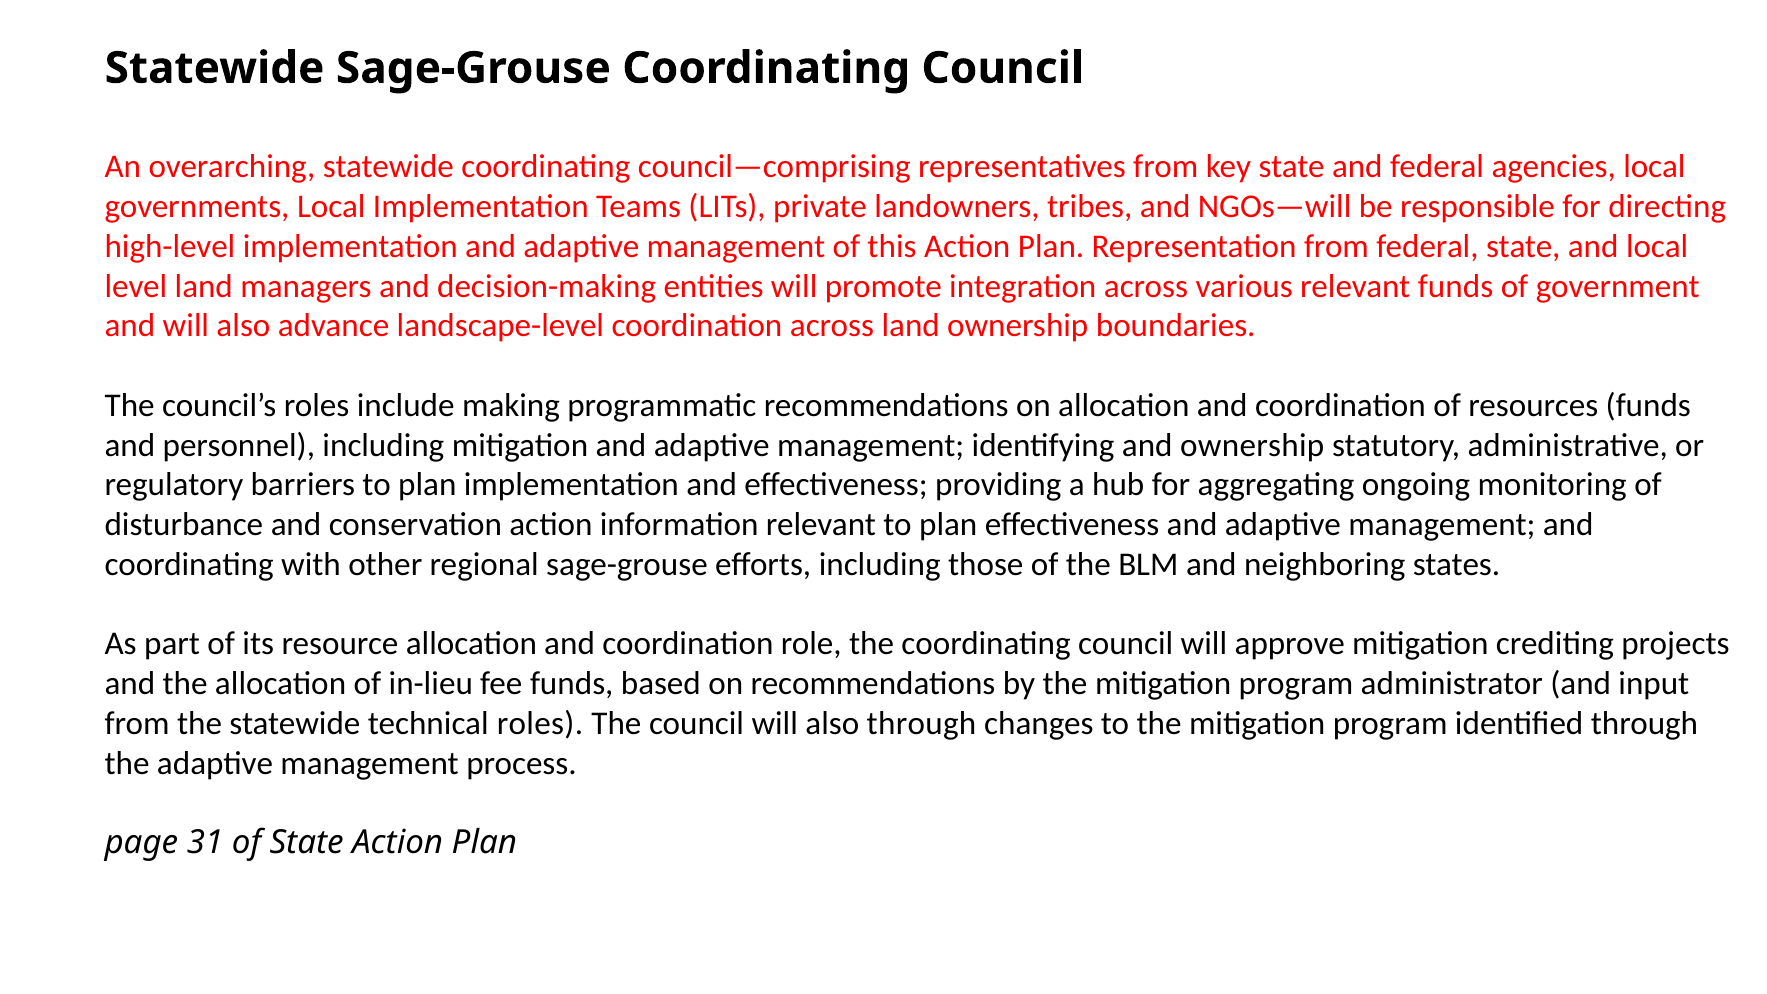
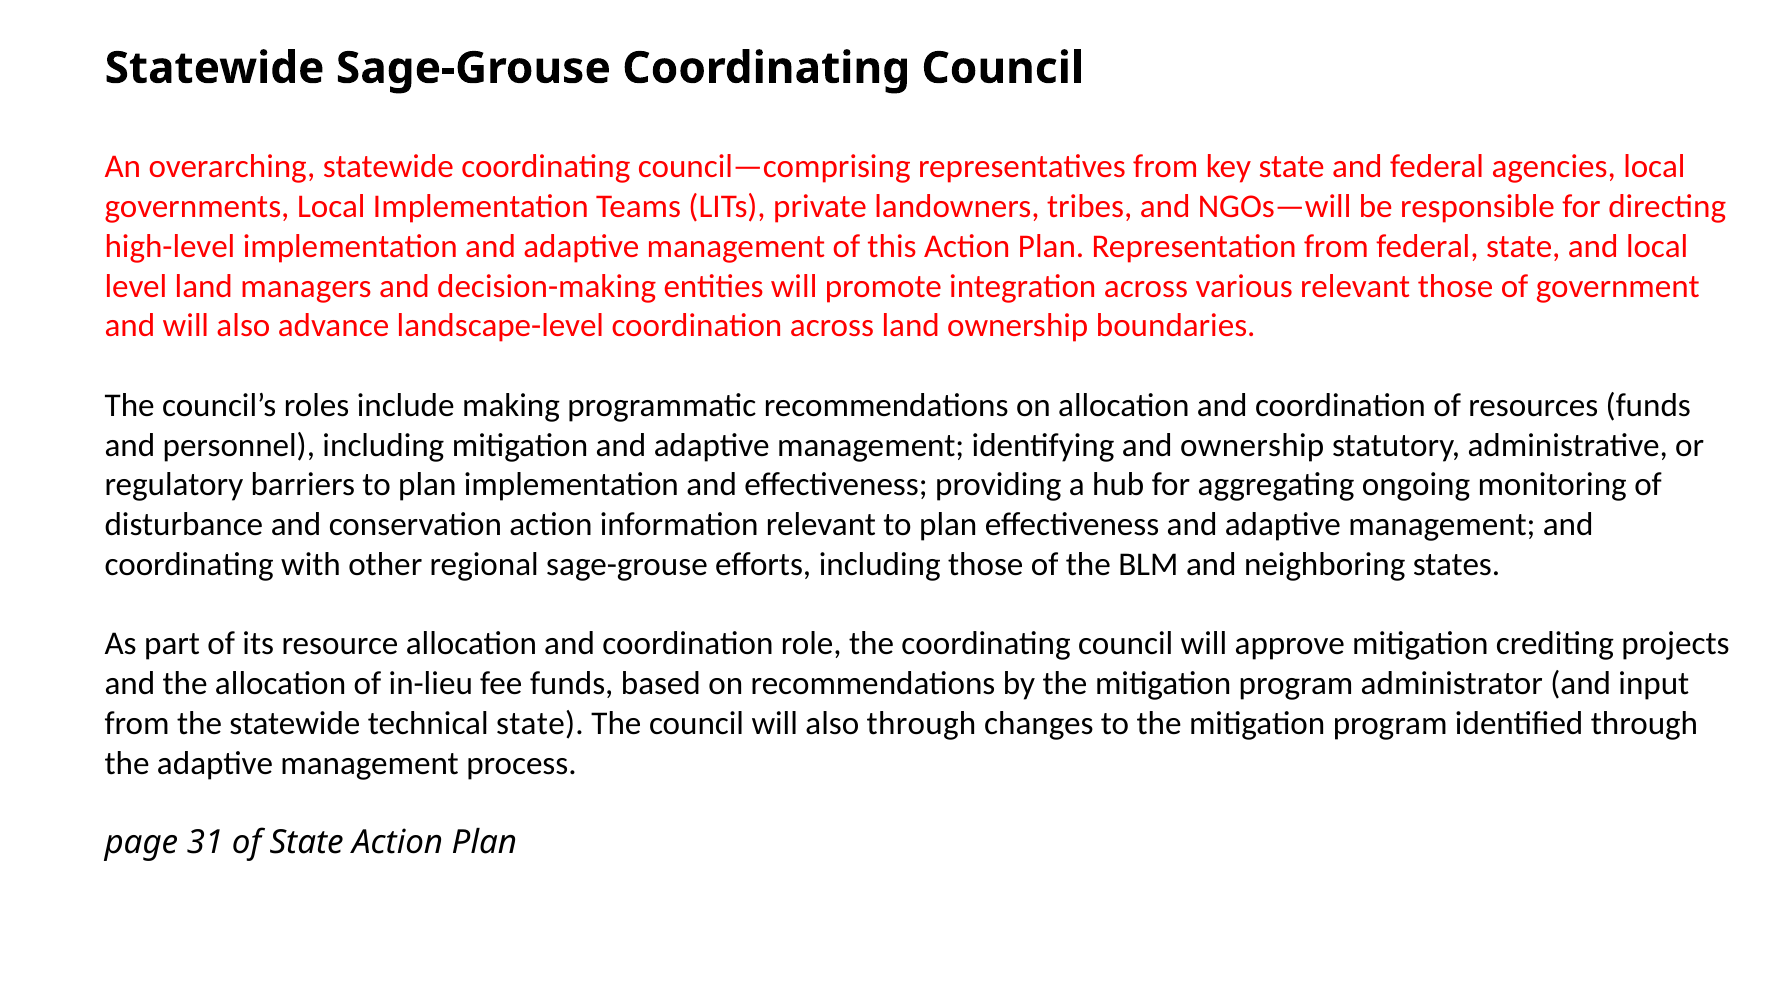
relevant funds: funds -> those (1456, 286)
technical roles: roles -> state (540, 723)
